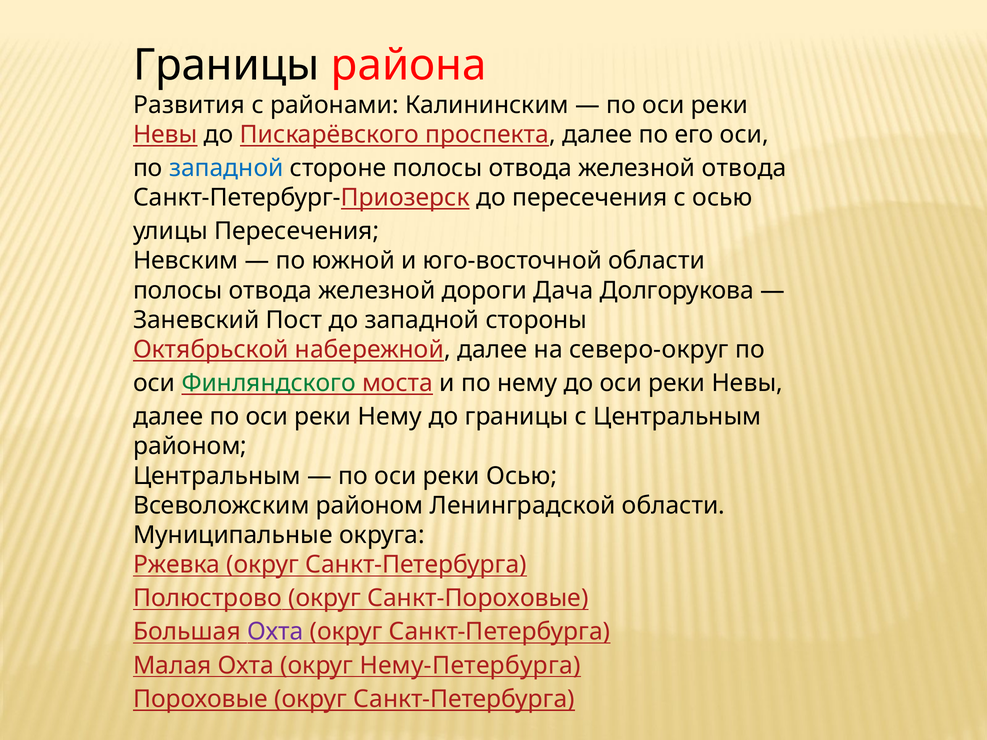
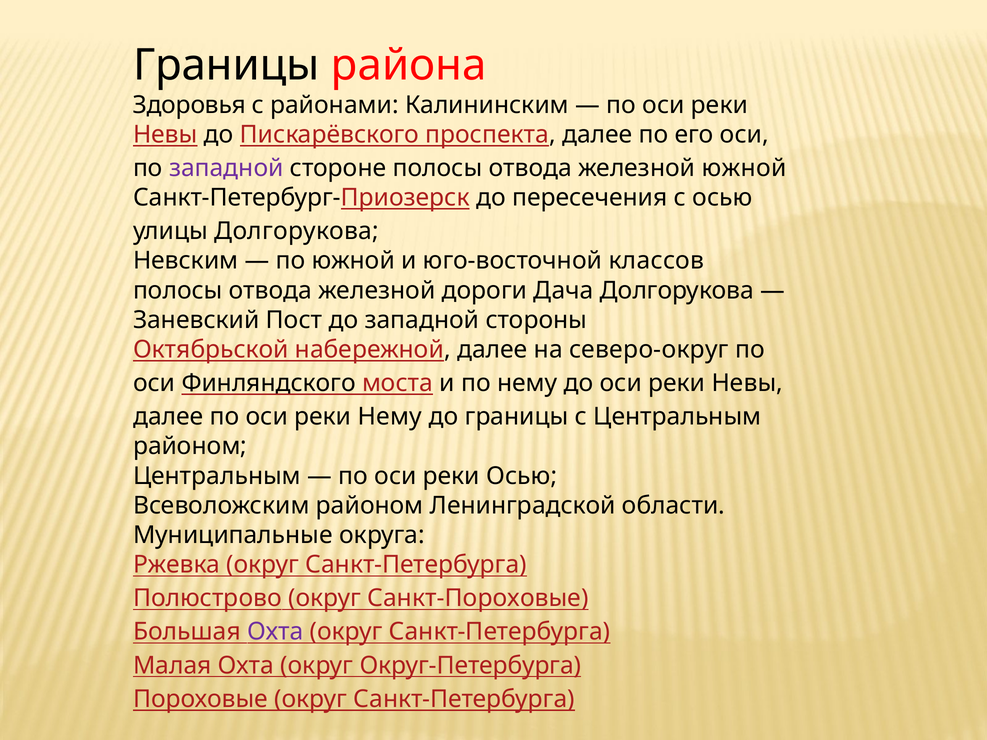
Развития: Развития -> Здоровья (189, 105)
западной colour: blue -> purple (226, 168)
железной отвода: отвода -> южной (744, 168)
улицы Пересечения: Пересечения -> Долгорукова (297, 231)
юго-восточной области: области -> классов (656, 261)
Финляндского colour: green -> black (269, 383)
Нему-Петербурга: Нему-Петербурга -> Округ-Петербурга (470, 666)
